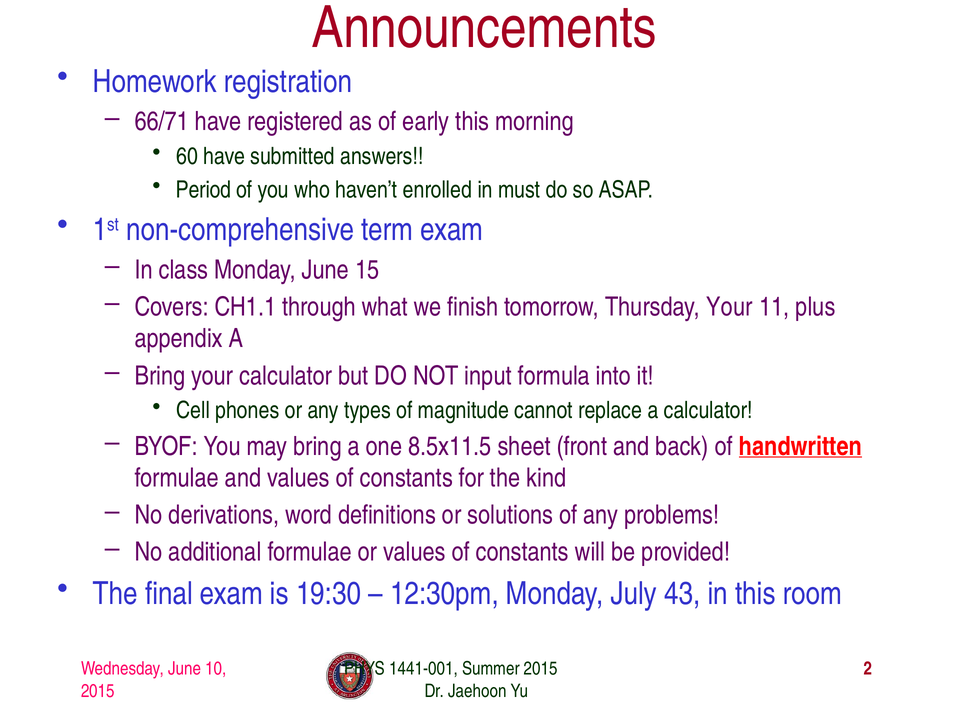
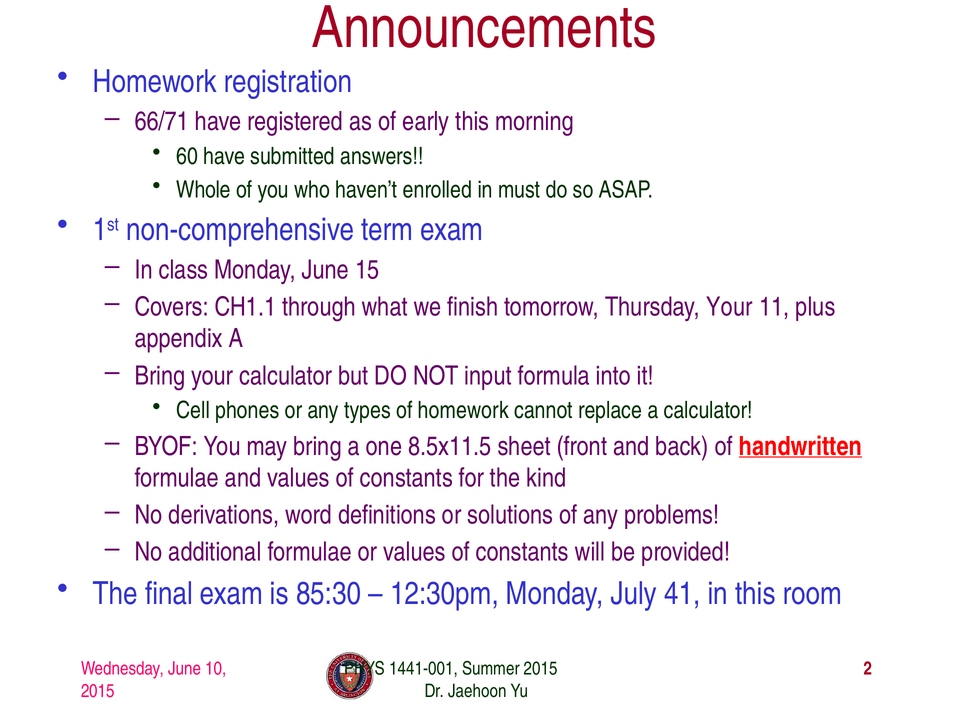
Period: Period -> Whole (204, 190)
of magnitude: magnitude -> homework (463, 410)
19:30: 19:30 -> 85:30 (329, 594)
43: 43 -> 41 (682, 594)
